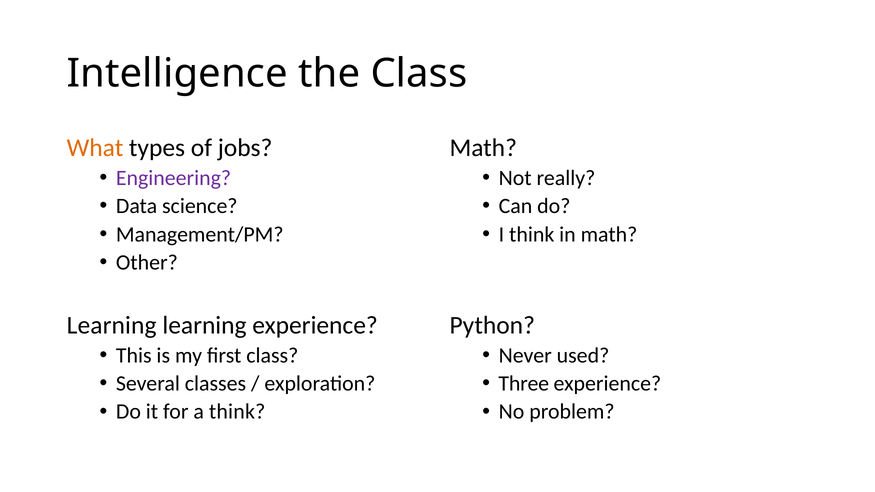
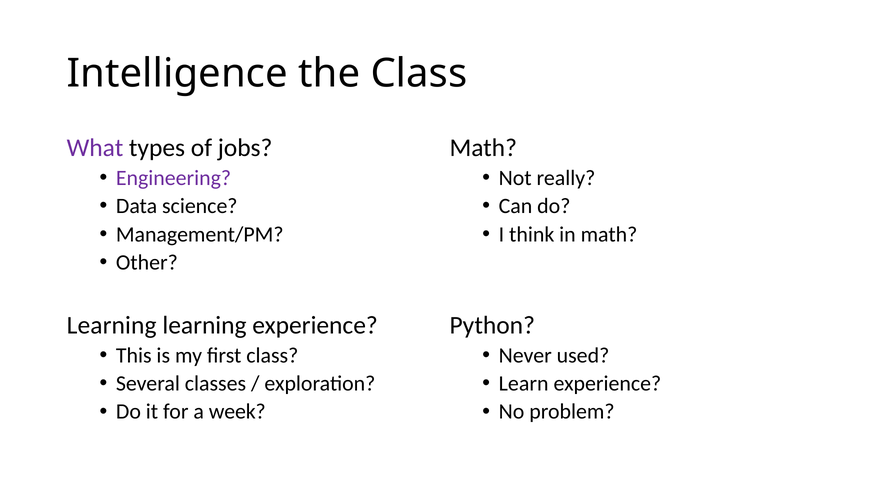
What colour: orange -> purple (95, 148)
Three: Three -> Learn (524, 384)
a think: think -> week (237, 412)
